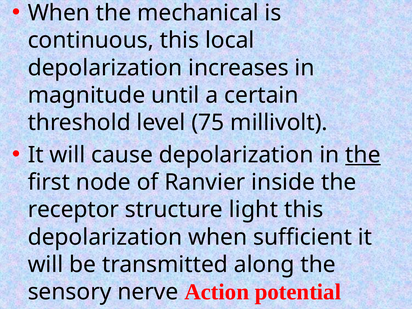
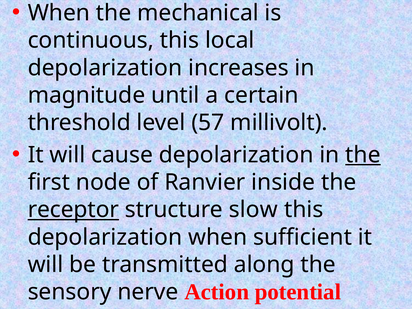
75: 75 -> 57 (208, 123)
receptor underline: none -> present (73, 210)
light: light -> slow (253, 210)
